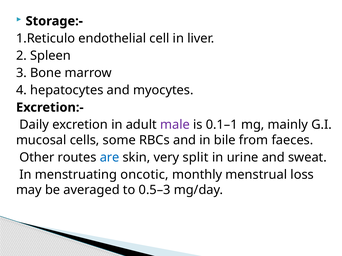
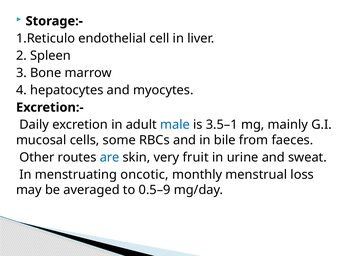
male colour: purple -> blue (175, 125)
0.1–1: 0.1–1 -> 3.5–1 (222, 125)
split: split -> fruit (196, 158)
0.5–3: 0.5–3 -> 0.5–9 (155, 190)
